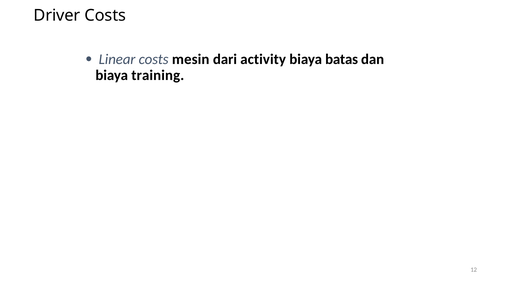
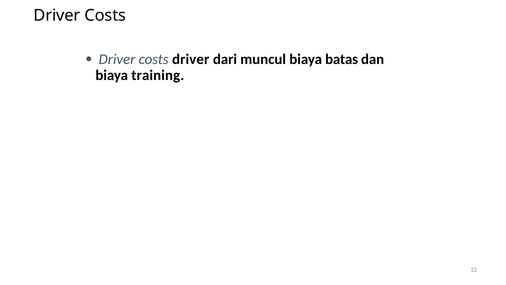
Linear: Linear -> Driver (117, 59)
costs mesin: mesin -> driver (191, 59)
activity: activity -> muncul (263, 59)
